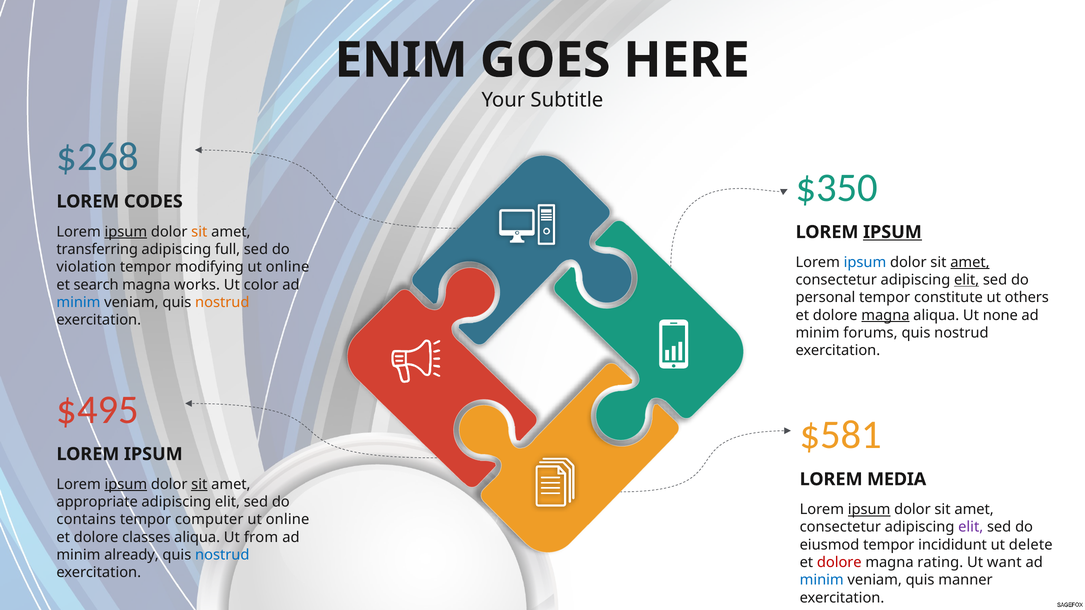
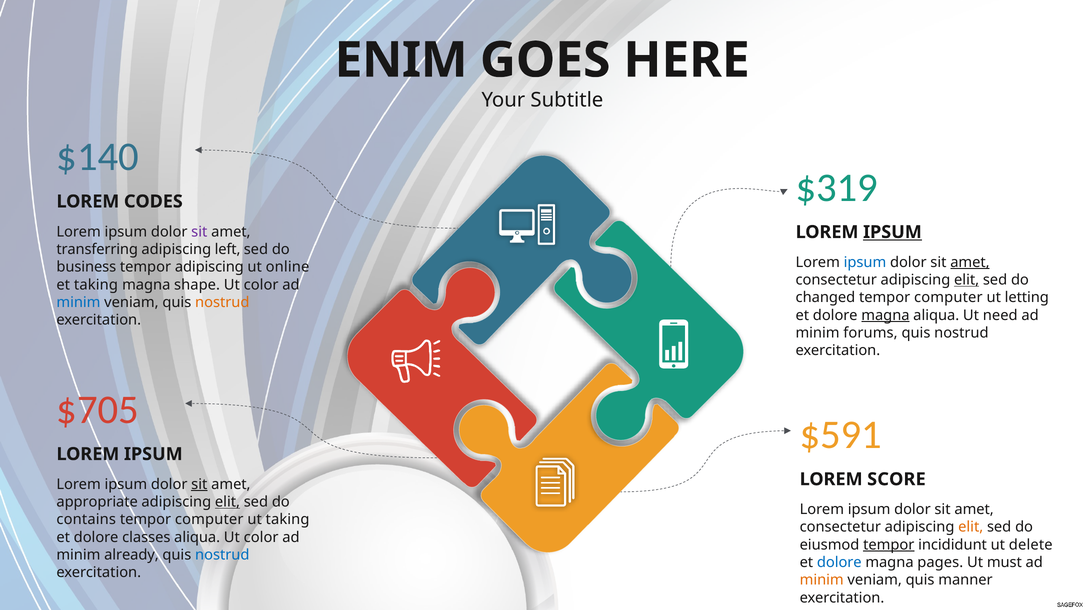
$268: $268 -> $140 (98, 157)
$350: $350 -> $319 (837, 188)
ipsum underline: present -> none (126, 232)
sit colour: orange -> purple (199, 232)
full: full -> left (228, 249)
violation: violation -> business (86, 267)
tempor modifying: modifying -> adipiscing (209, 267)
et search: search -> taking (96, 285)
works: works -> shape (197, 285)
personal: personal -> changed (825, 298)
constitute: constitute -> computer (948, 298)
others: others -> letting (1027, 298)
none: none -> need (1000, 315)
$495: $495 -> $705 (98, 410)
$581: $581 -> $591 (841, 435)
MEDIA: MEDIA -> SCORE (896, 479)
ipsum underline: present -> none (126, 485)
elit underline: none -> present (227, 502)
ipsum underline: present -> none (869, 510)
online: online -> taking (288, 520)
elit colour: purple -> orange (971, 527)
aliqua Ut from: from -> color (261, 538)
tempor underline: none -> present (889, 545)
dolore colour: red -> blue (839, 563)
rating: rating -> pages (940, 563)
want: want -> must (1004, 563)
minim colour: blue -> orange (822, 580)
